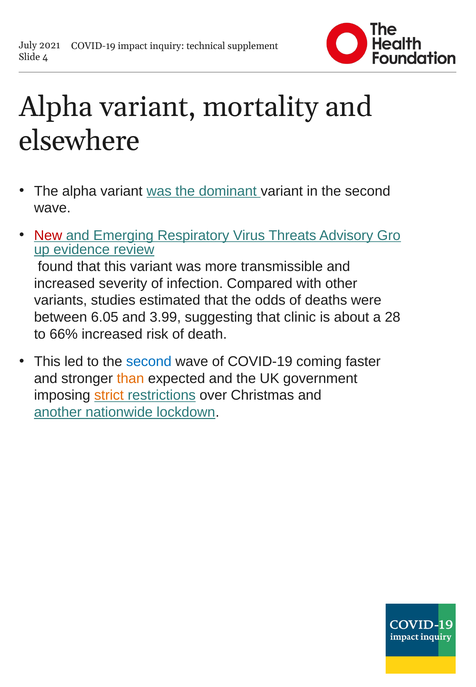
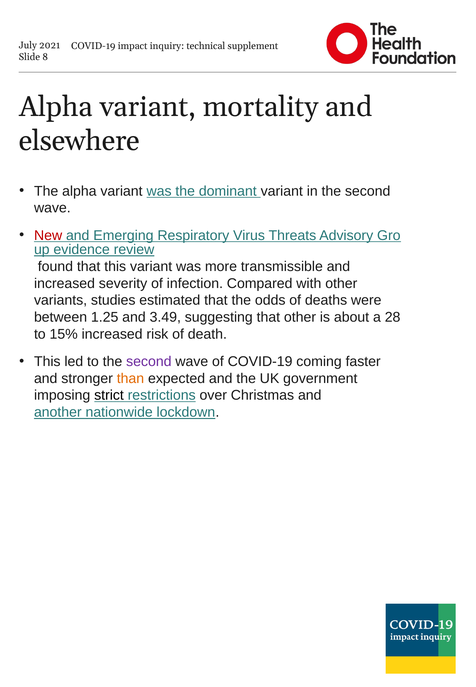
4: 4 -> 8 (45, 57)
6.05: 6.05 -> 1.25 (105, 317)
3.99: 3.99 -> 3.49 (165, 317)
that clinic: clinic -> other (300, 317)
66%: 66% -> 15% (64, 334)
second colour: blue -> purple (149, 362)
strict colour: orange -> black (109, 396)
